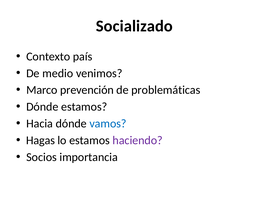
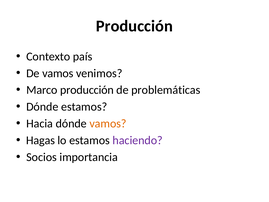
Socializado: Socializado -> Producción (134, 26)
De medio: medio -> vamos (58, 73)
Marco prevención: prevención -> producción (87, 90)
vamos colour: blue -> orange (108, 123)
